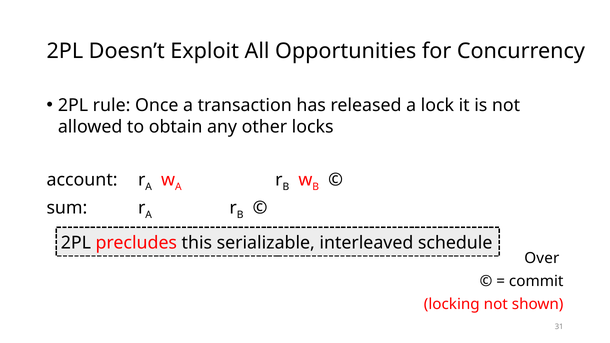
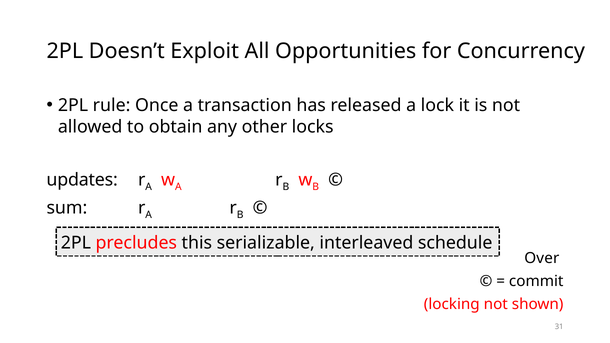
account: account -> updates (82, 180)
